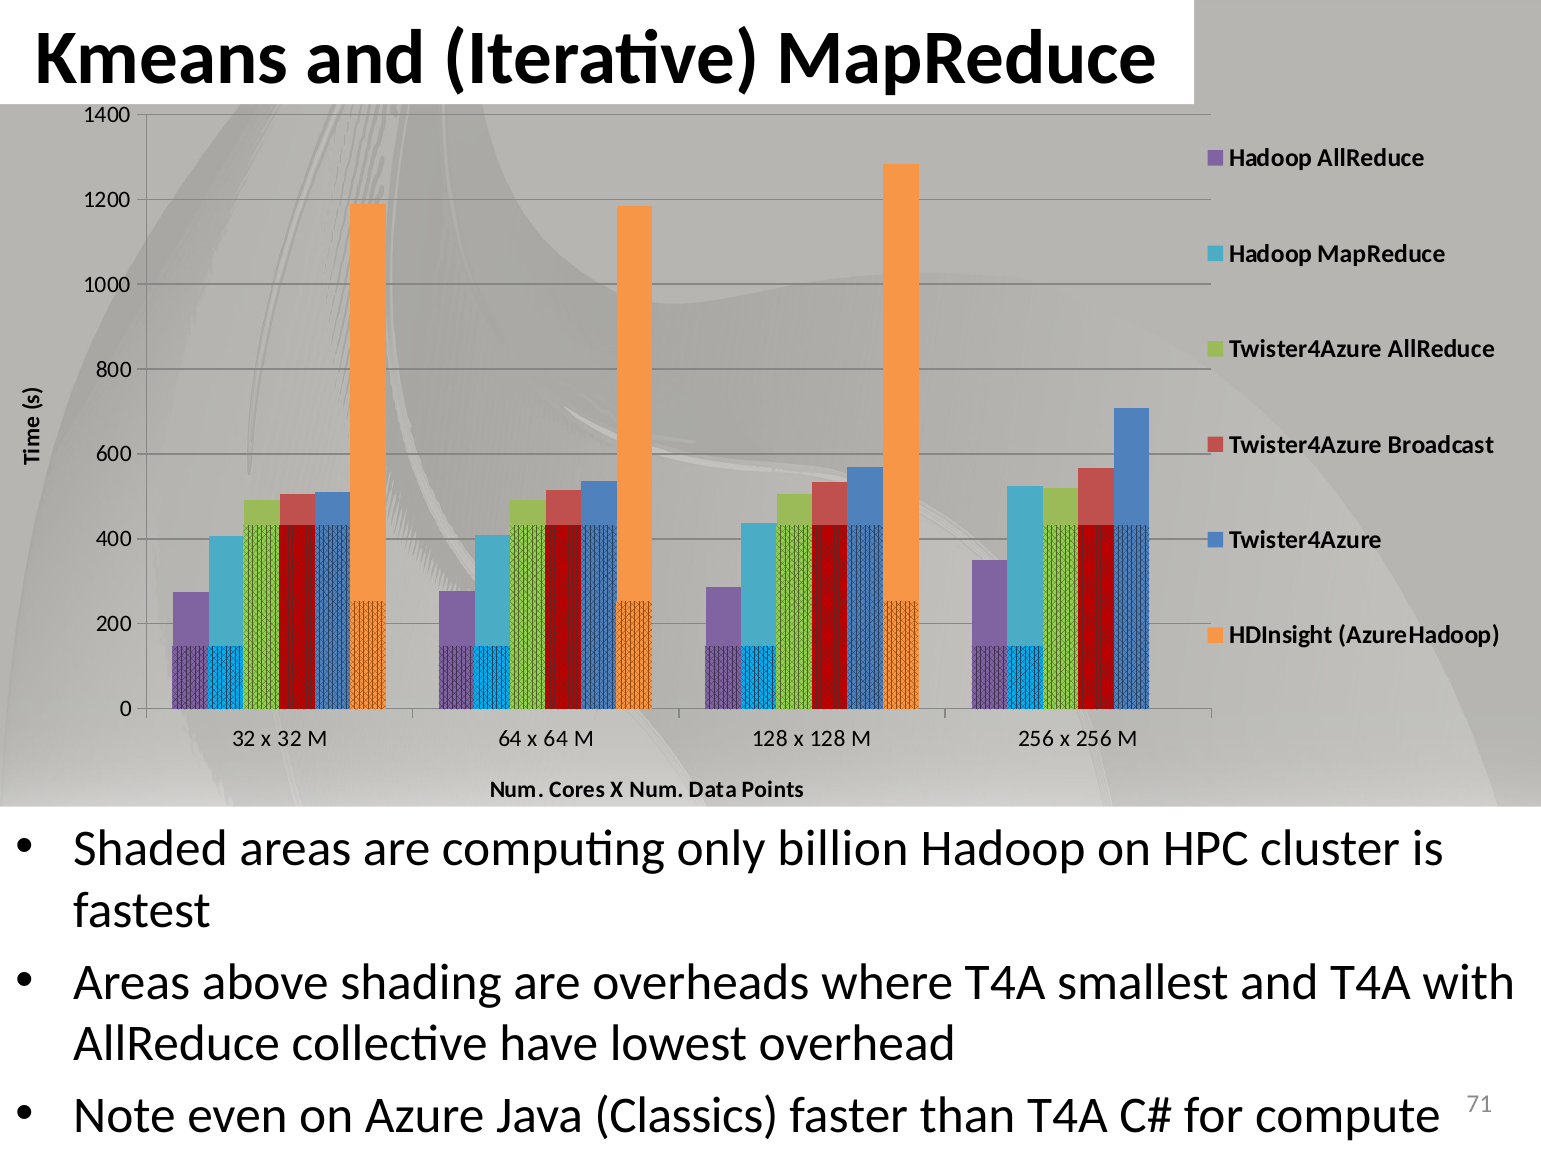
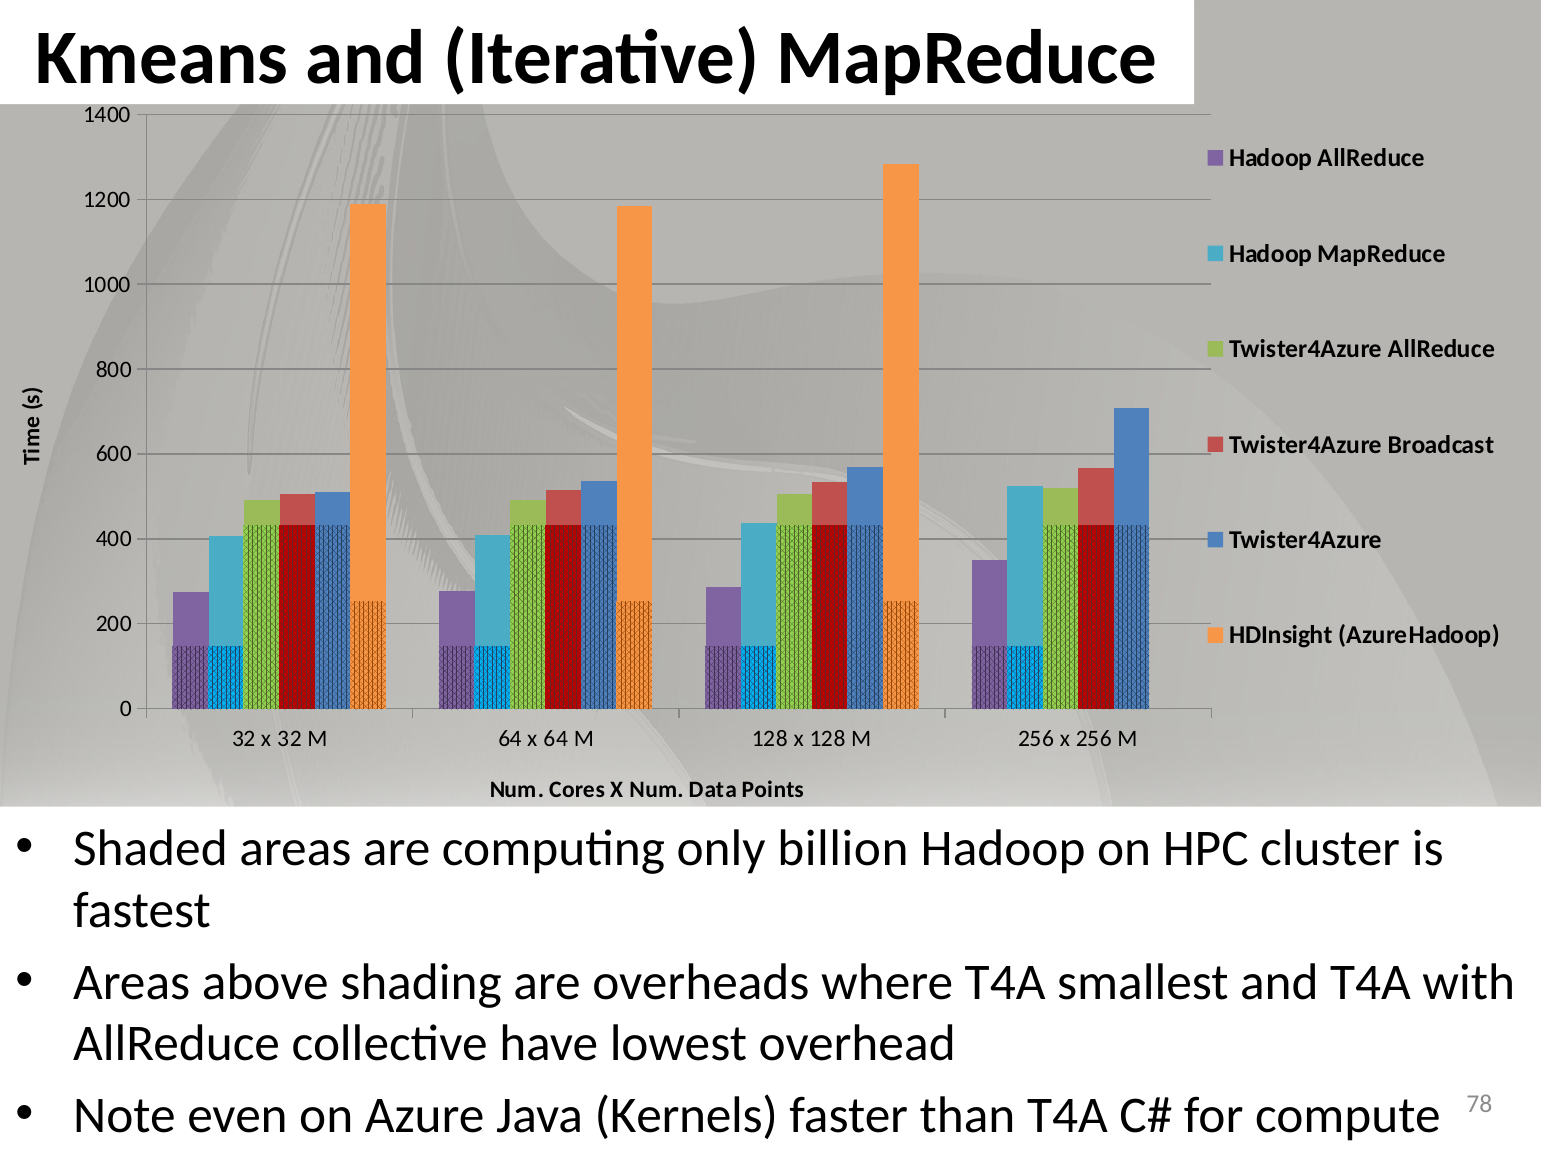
Classics: Classics -> Kernels (686, 1116)
71: 71 -> 78 (1479, 1103)
